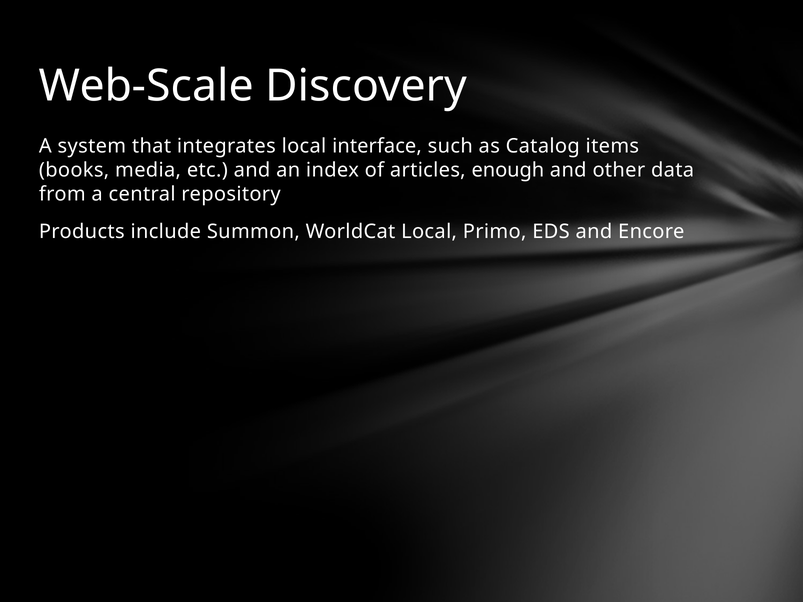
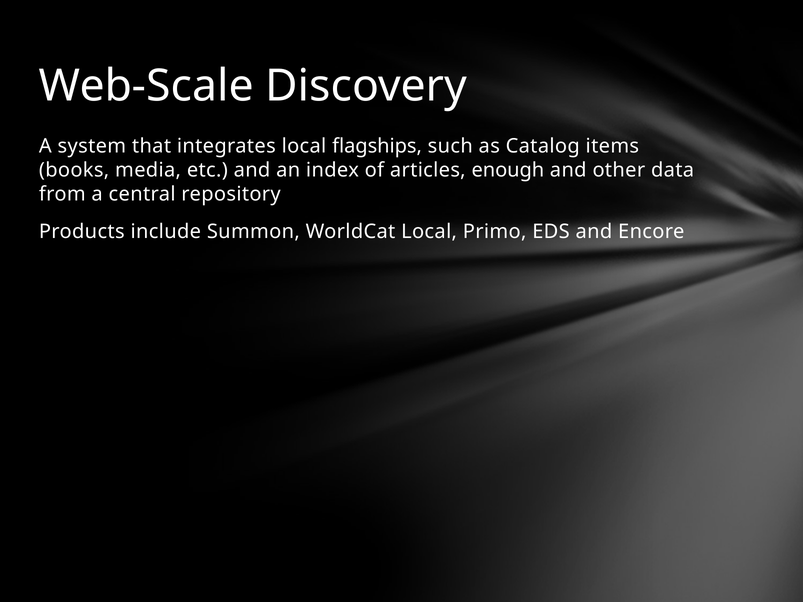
interface: interface -> flagships (377, 146)
